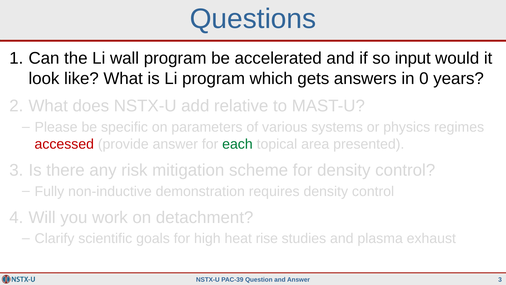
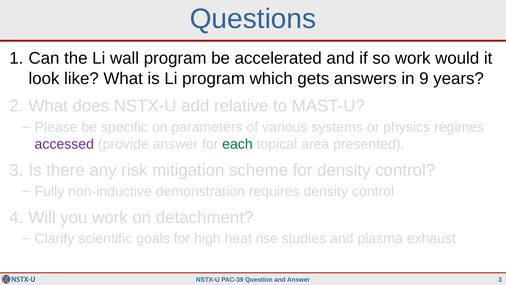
so input: input -> work (413, 58)
0: 0 -> 9 (424, 78)
accessed colour: red -> purple (64, 144)
